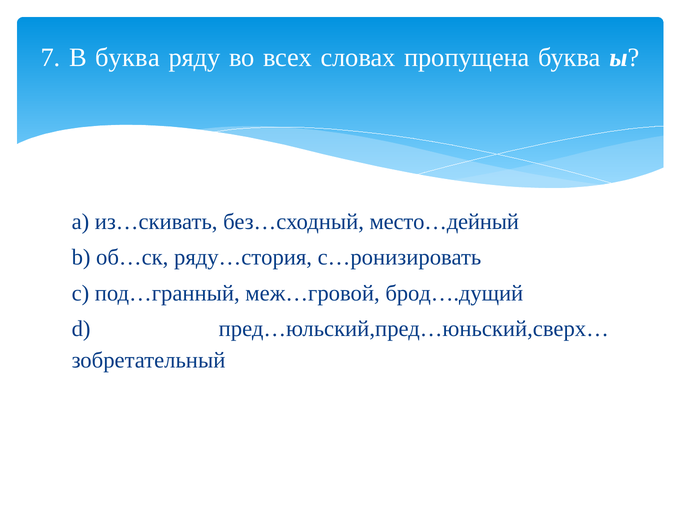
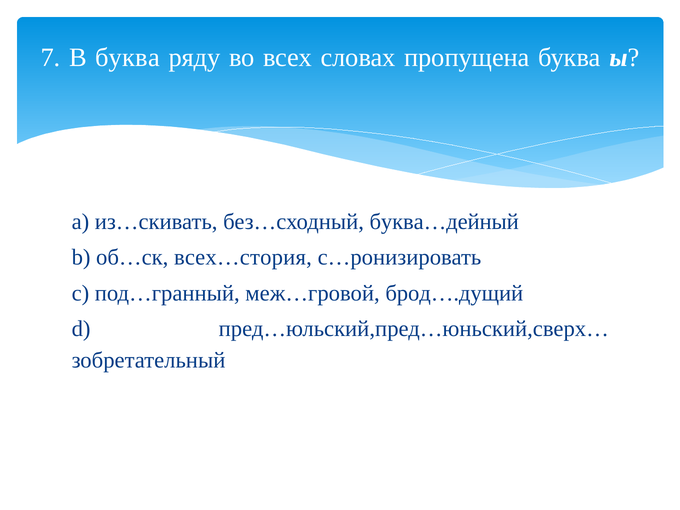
место…дейный: место…дейный -> буква…дейный (444, 222)
ряду…стория: ряду…стория -> всех…стория (243, 257)
